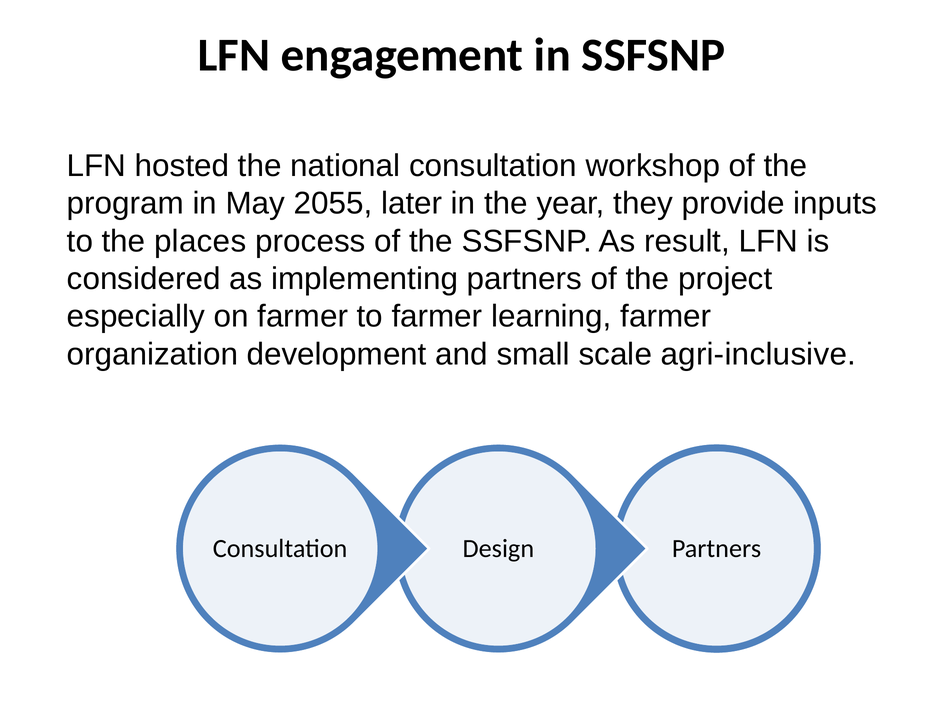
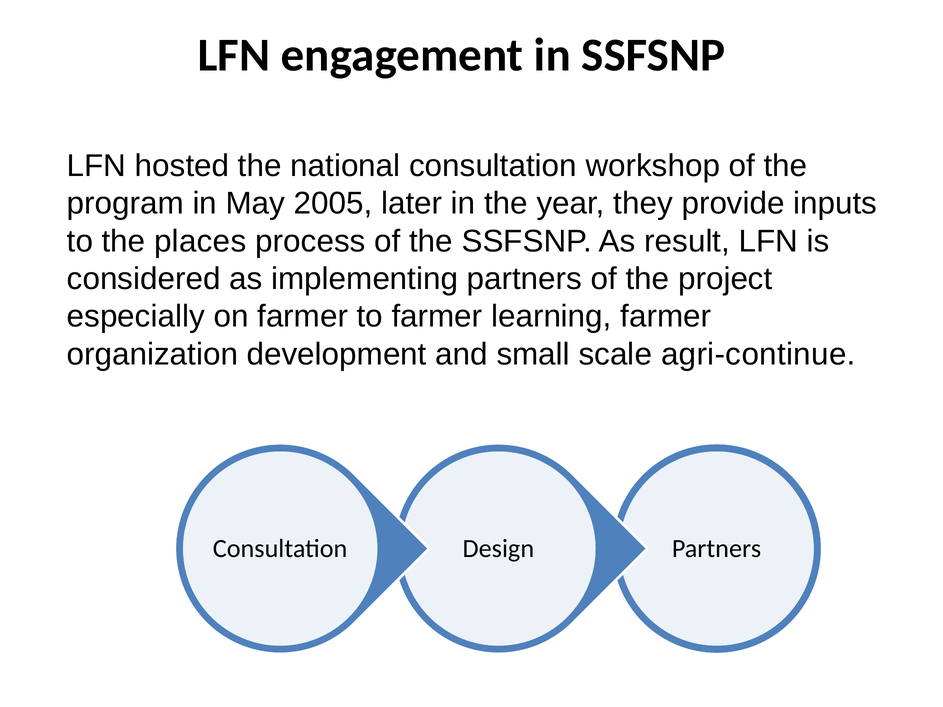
2055: 2055 -> 2005 (333, 204)
agri-inclusive: agri-inclusive -> agri-continue (758, 354)
